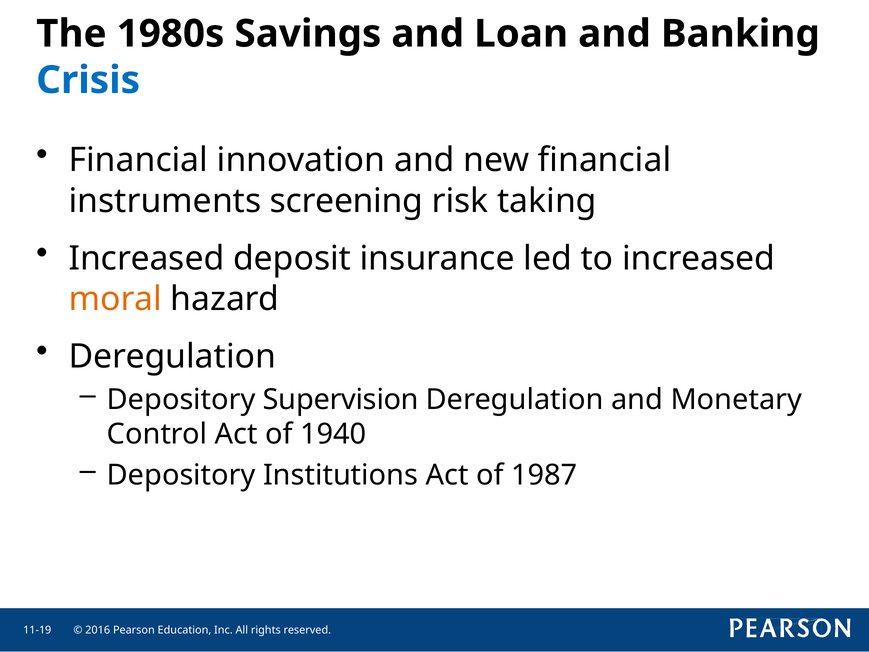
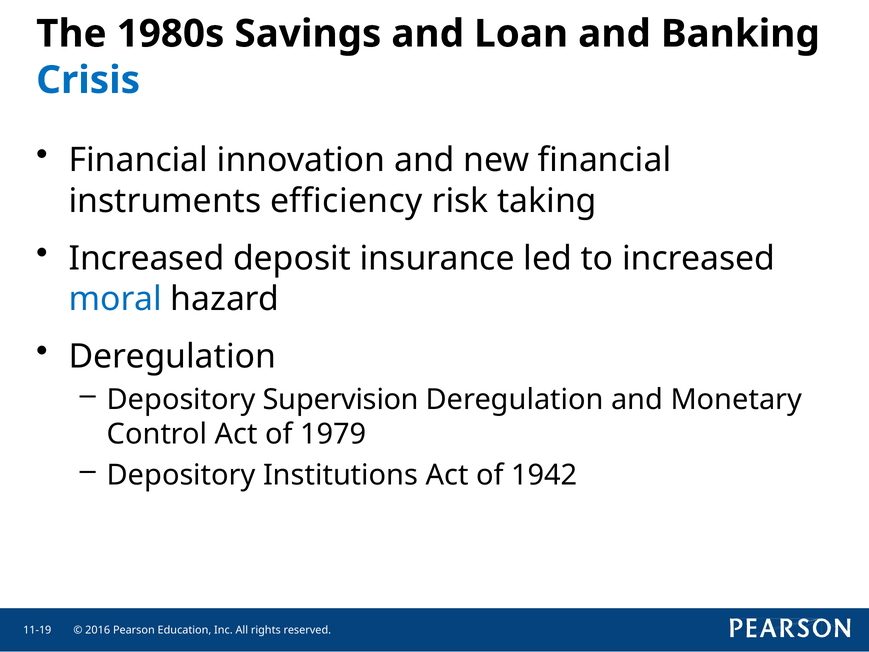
screening: screening -> efficiency (346, 201)
moral colour: orange -> blue (115, 299)
1940: 1940 -> 1979 (333, 434)
1987: 1987 -> 1942 (544, 475)
